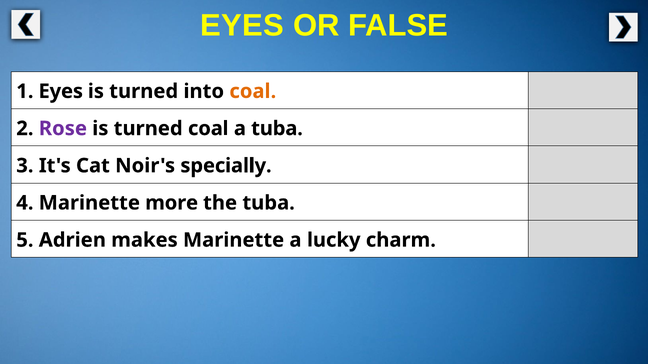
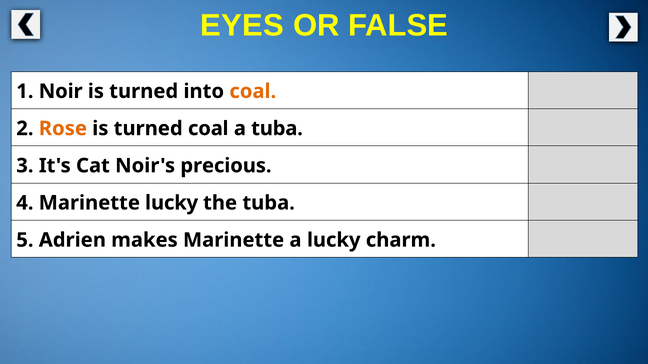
1 Eyes: Eyes -> Noir (61, 91)
Rose colour: purple -> orange (63, 129)
specially: specially -> precious (226, 166)
Marinette more: more -> lucky (172, 203)
